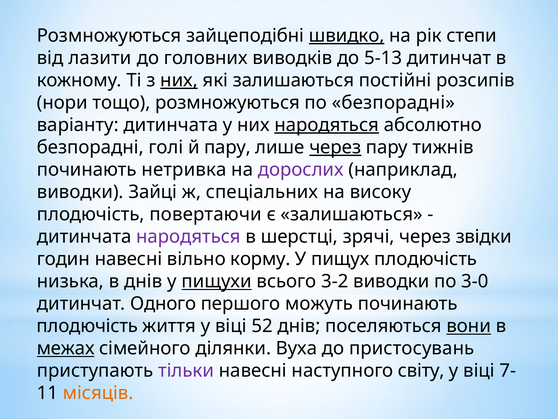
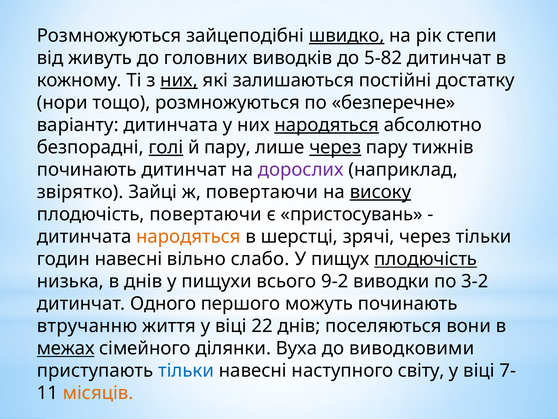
лазити: лазити -> живуть (100, 58)
5-13: 5-13 -> 5-82 (383, 58)
розсипів: розсипів -> достатку (475, 80)
по безпорадні: безпорадні -> безперечне (394, 103)
голі underline: none -> present (166, 147)
починають нетривка: нетривка -> дитинчат (184, 169)
виводки: виводки -> звірятко (80, 192)
ж спеціальних: спеціальних -> повертаючи (262, 192)
високу underline: none -> present (380, 192)
є залишаються: залишаються -> пристосувань (352, 214)
народяться colour: purple -> orange (188, 236)
через звідки: звідки -> тільки (484, 236)
корму: корму -> слабо (260, 259)
плодючість underline: none -> present (426, 259)
пищухи underline: present -> none (217, 281)
3-2: 3-2 -> 9-2 (335, 281)
3-0: 3-0 -> 3-2 (475, 281)
плодючість: плодючість -> втручанню (87, 326)
52: 52 -> 22 (262, 326)
вони underline: present -> none (469, 326)
пристосувань: пристосувань -> виводковими (412, 348)
тільки colour: purple -> blue (186, 370)
